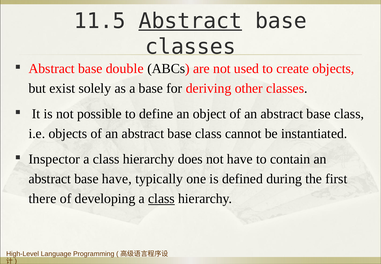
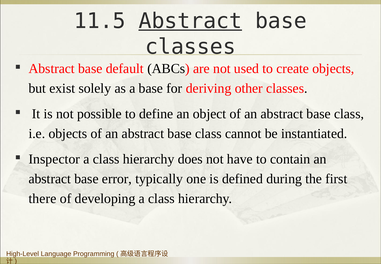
double: double -> default (125, 69)
base have: have -> error (117, 179)
class underline: present -> none (161, 198)
